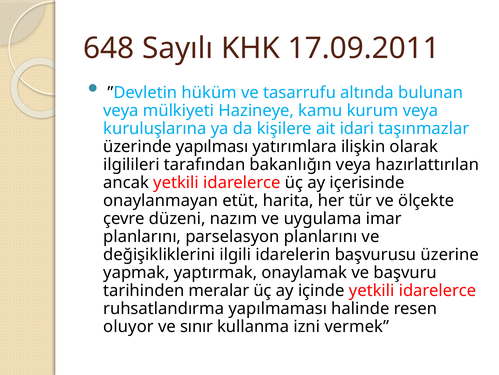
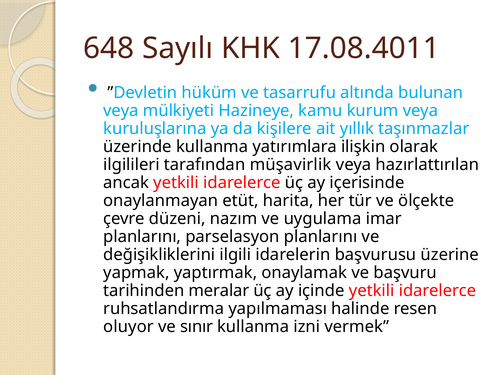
17.09.2011: 17.09.2011 -> 17.08.4011 (364, 48)
idari: idari -> yıllık (357, 129)
üzerinde yapılması: yapılması -> kullanma (212, 146)
bakanlığın: bakanlığın -> müşavirlik (291, 164)
